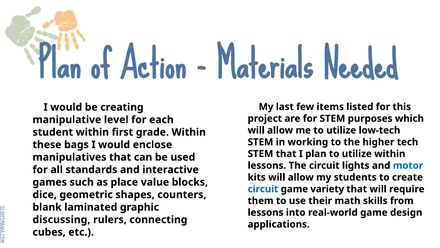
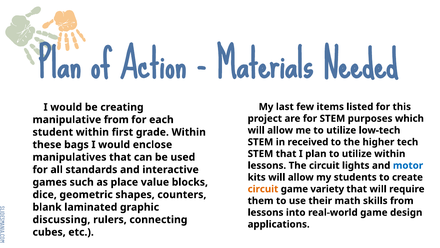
manipulative level: level -> from (116, 119)
working: working -> received (308, 142)
circuit colour: blue -> orange (263, 189)
